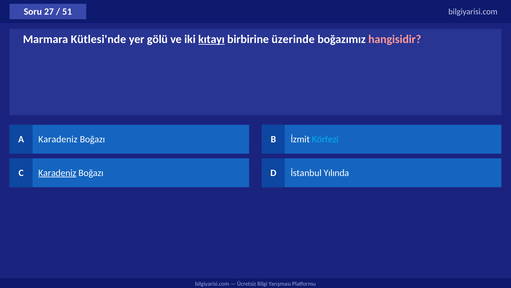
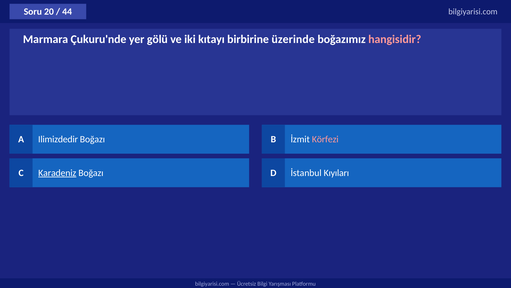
27: 27 -> 20 (49, 12)
51: 51 -> 44 (67, 12)
Kütlesi'nde: Kütlesi'nde -> Çukuru'nde (98, 39)
kıtayı underline: present -> none (211, 39)
A Karadeniz: Karadeniz -> Ilimizdedir (58, 139)
Körfezi colour: light blue -> pink (325, 139)
Yılında: Yılında -> Kıyıları (336, 173)
